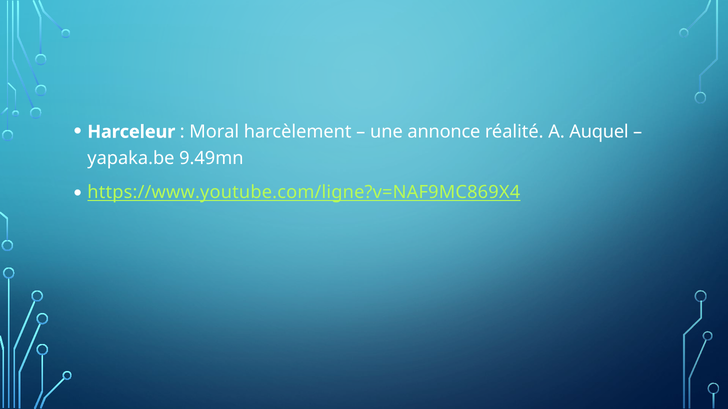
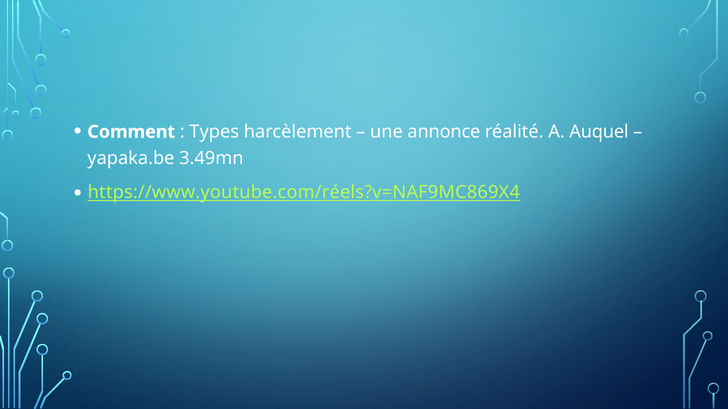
Harceleur: Harceleur -> Comment (131, 132)
Moral: Moral -> Types (214, 132)
9.49mn: 9.49mn -> 3.49mn (211, 158)
https://www.youtube.com/ligne?v=NAF9MC869X4: https://www.youtube.com/ligne?v=NAF9MC869X4 -> https://www.youtube.com/réels?v=NAF9MC869X4 (304, 193)
